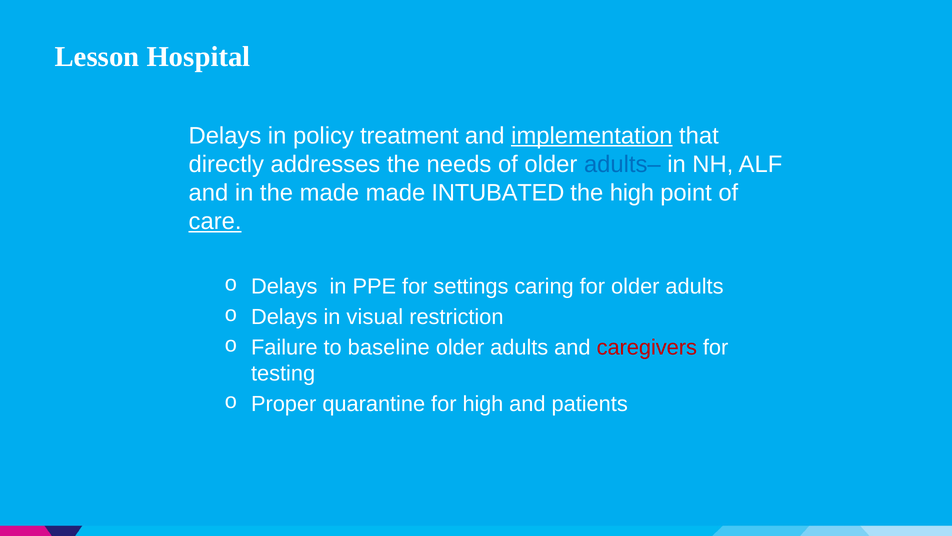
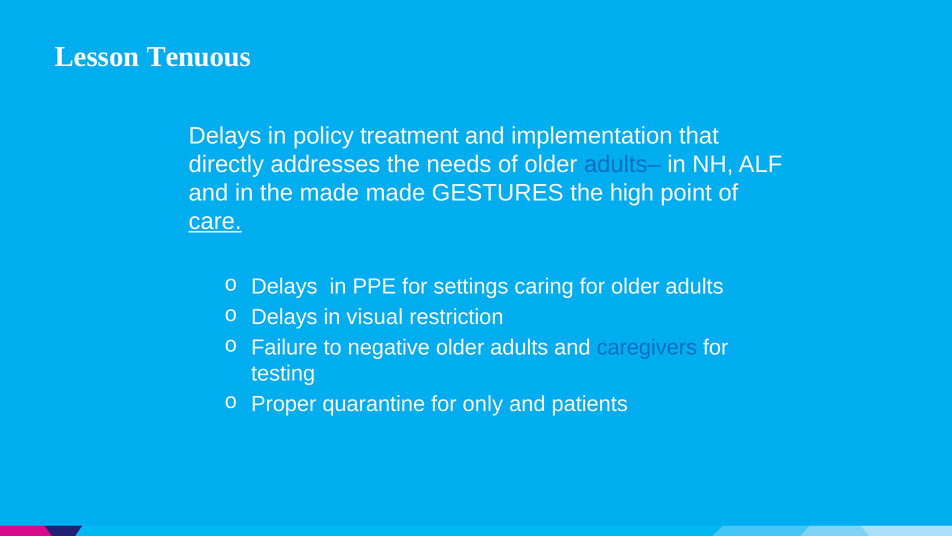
Hospital: Hospital -> Tenuous (199, 57)
implementation underline: present -> none (592, 136)
INTUBATED: INTUBATED -> GESTURES (498, 193)
baseline: baseline -> negative (389, 347)
caregivers colour: red -> blue (647, 347)
for high: high -> only (483, 404)
